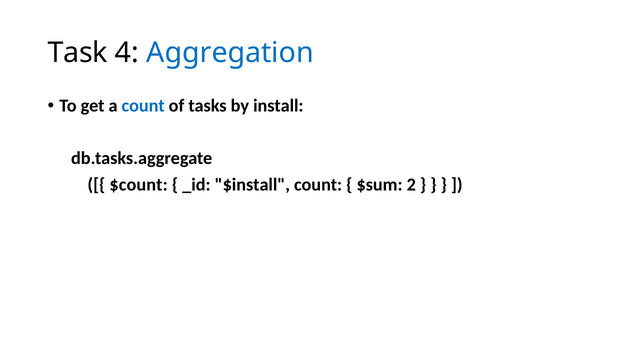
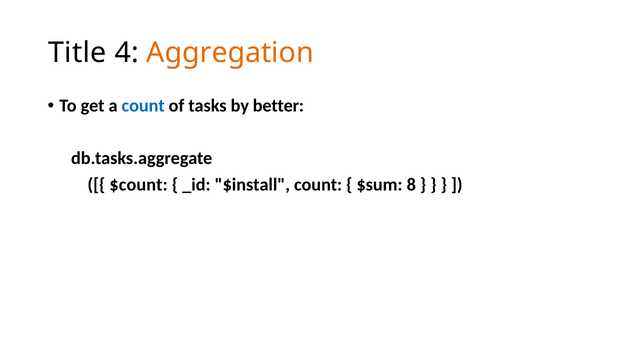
Task: Task -> Title (77, 53)
Aggregation colour: blue -> orange (230, 53)
install: install -> better (278, 106)
2: 2 -> 8 (411, 184)
